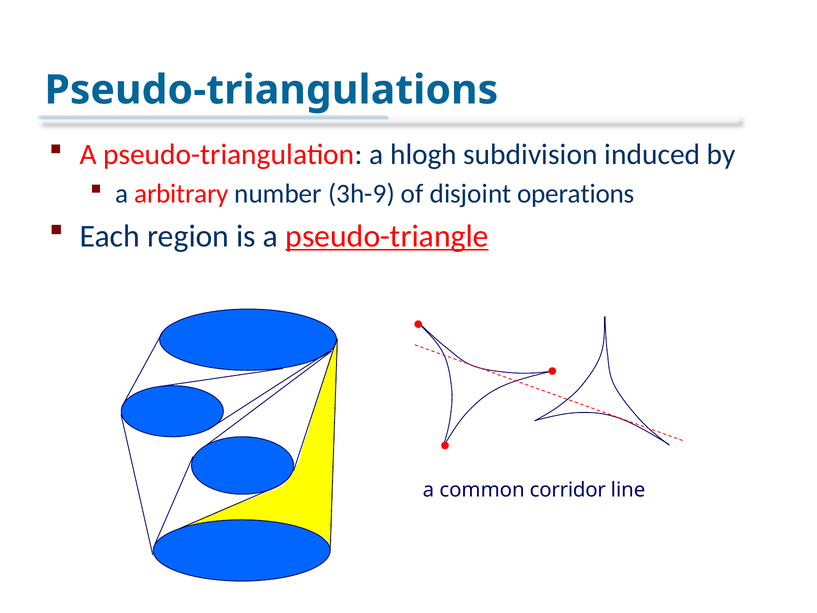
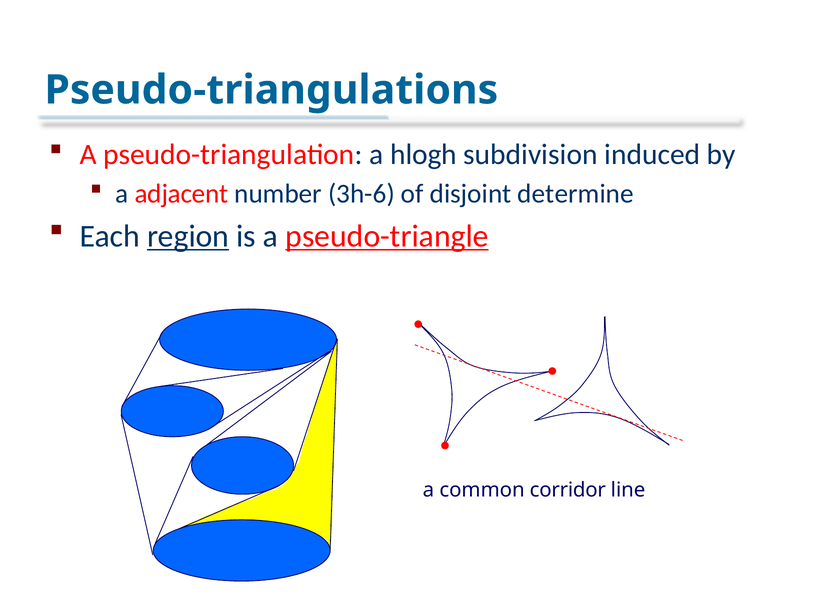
arbitrary: arbitrary -> adjacent (181, 194)
3h-9: 3h-9 -> 3h-6 (361, 194)
operations: operations -> determine (576, 194)
region underline: none -> present (188, 236)
